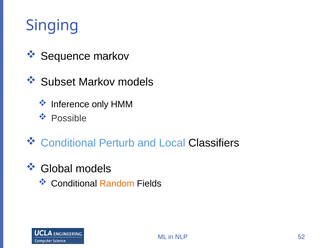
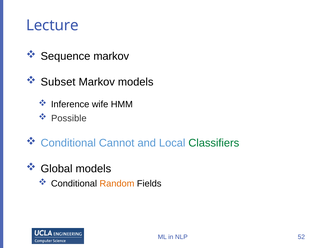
Singing: Singing -> Lecture (52, 25)
only: only -> wife (100, 105)
Perturb: Perturb -> Cannot (117, 143)
Classifiers colour: black -> green (214, 143)
